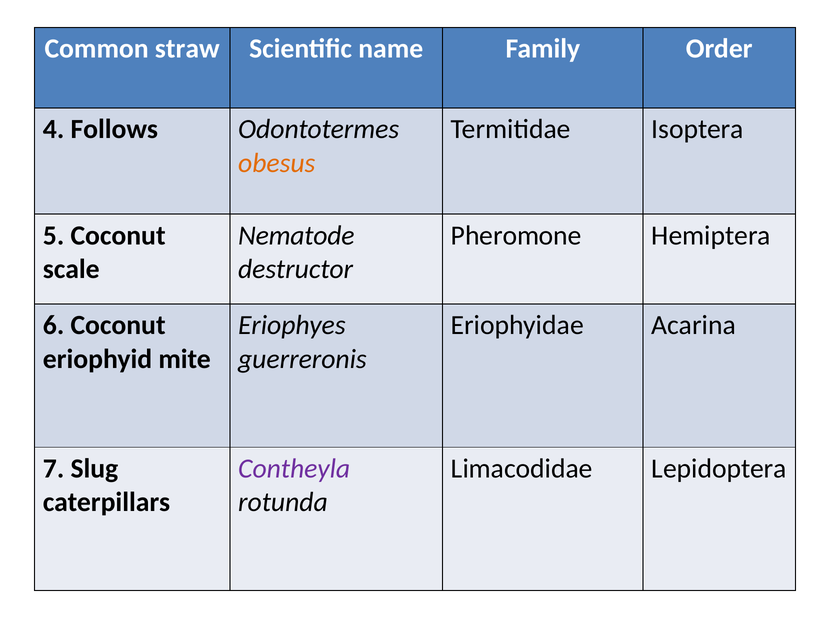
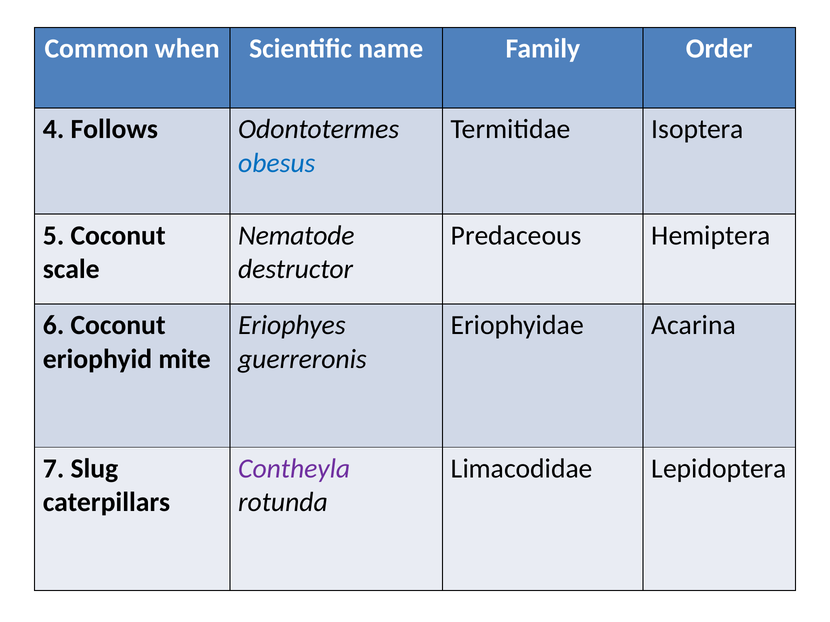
straw: straw -> when (187, 49)
obesus colour: orange -> blue (277, 163)
Pheromone: Pheromone -> Predaceous (516, 236)
